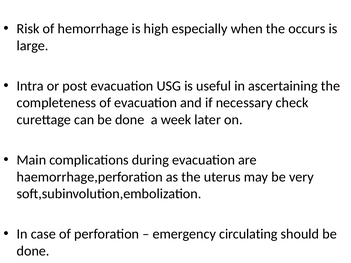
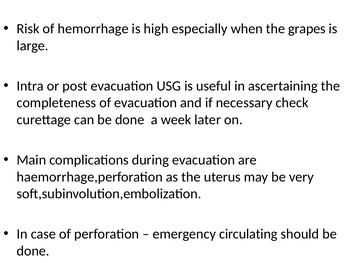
occurs: occurs -> grapes (307, 29)
